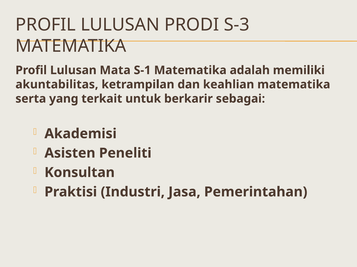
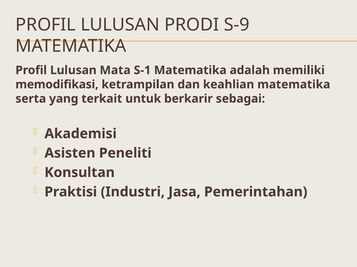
S-3: S-3 -> S-9 (237, 25)
akuntabilitas: akuntabilitas -> memodifikasi (57, 85)
